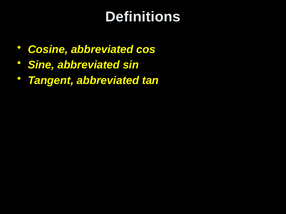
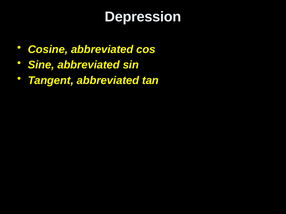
Definitions: Definitions -> Depression (143, 17)
